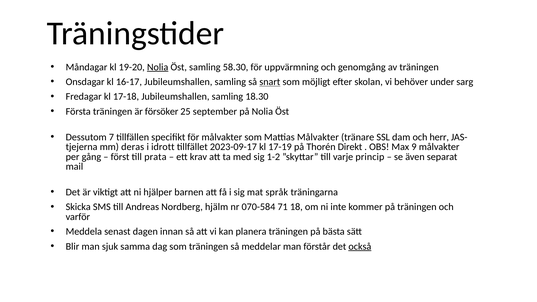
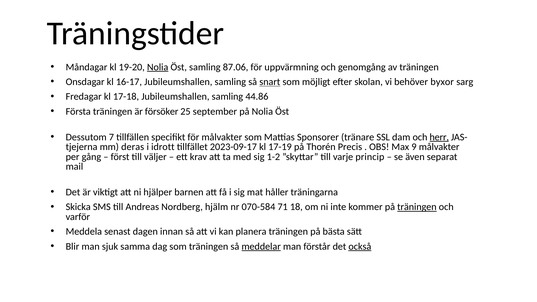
58.30: 58.30 -> 87.06 (236, 67)
under: under -> byxor (442, 82)
18.30: 18.30 -> 44.86 (257, 97)
Mattias Målvakter: Målvakter -> Sponsorer (318, 137)
herr underline: none -> present (439, 137)
Direkt: Direkt -> Precis (350, 147)
prata: prata -> väljer (155, 157)
språk: språk -> håller (277, 192)
träningen underline: none -> present (417, 207)
meddelar underline: none -> present (261, 246)
